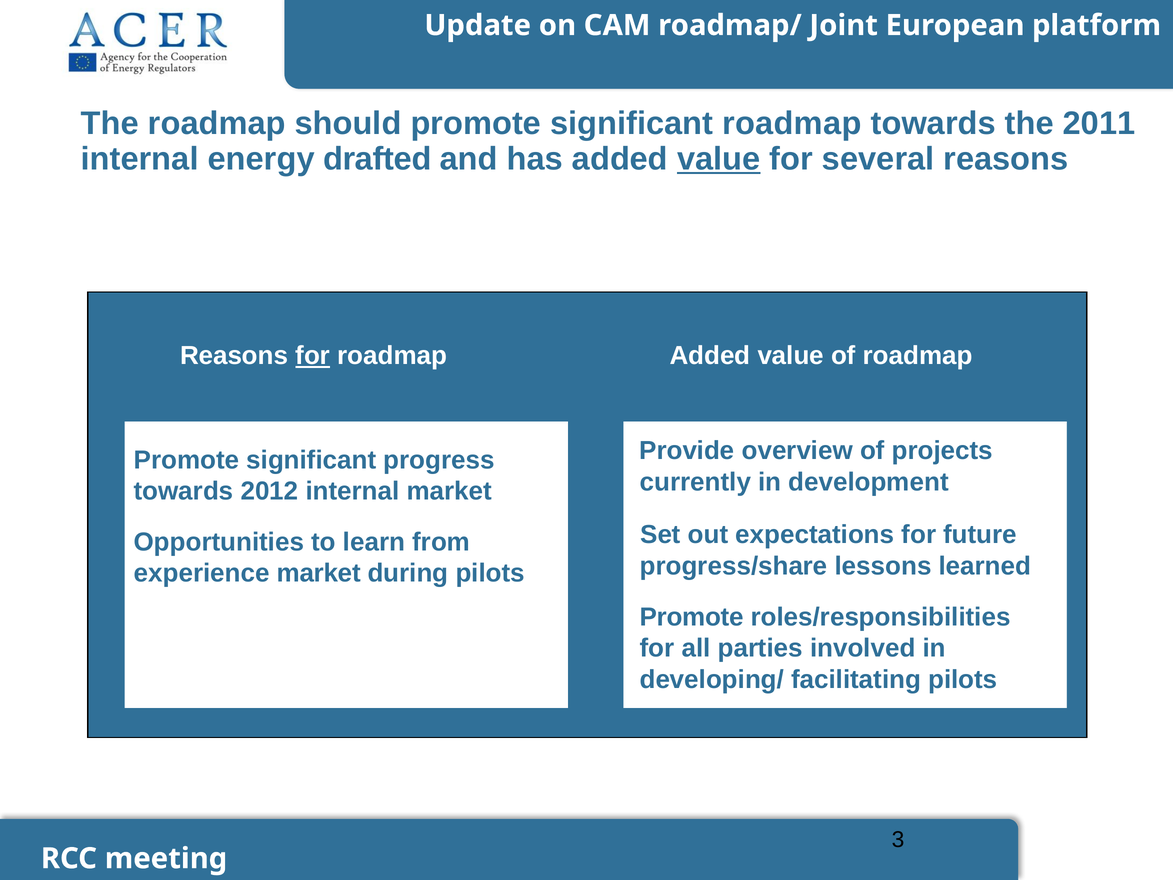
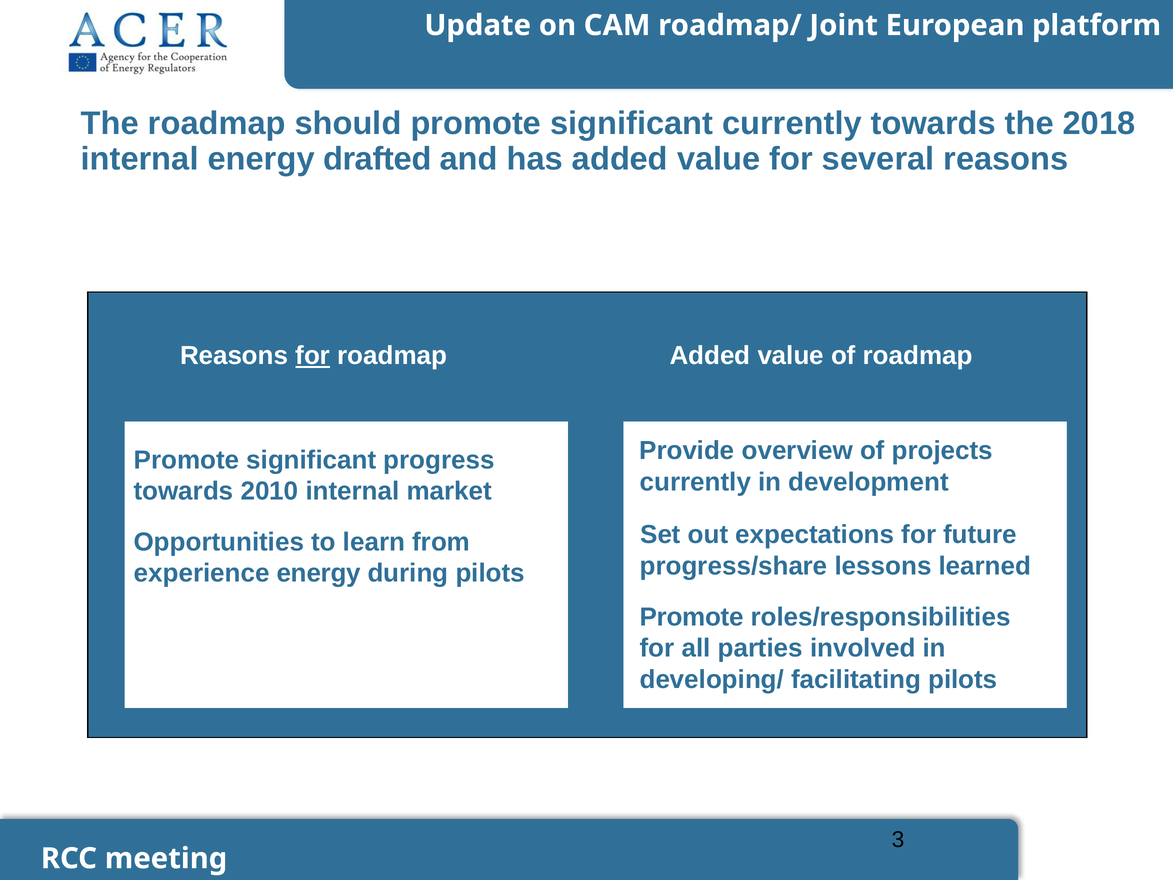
significant roadmap: roadmap -> currently (792, 124)
2011: 2011 -> 2018 (1099, 124)
value underline: present -> none (719, 159)
2012: 2012 -> 2010 (269, 491)
experience market: market -> energy (319, 573)
